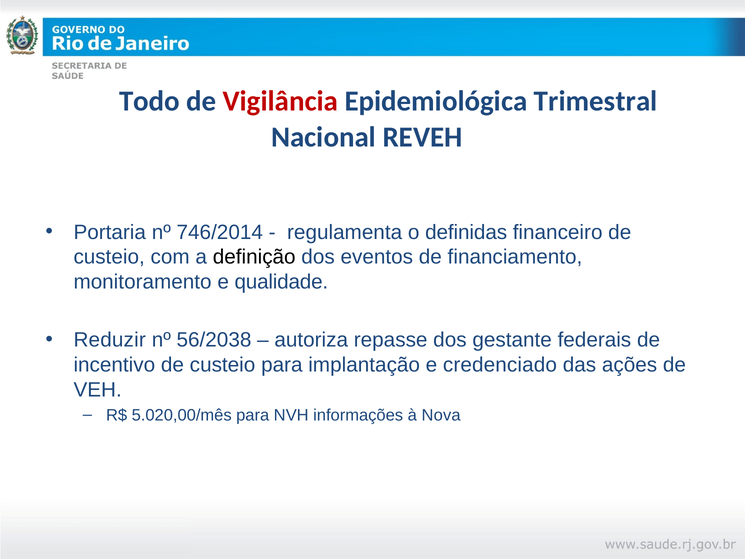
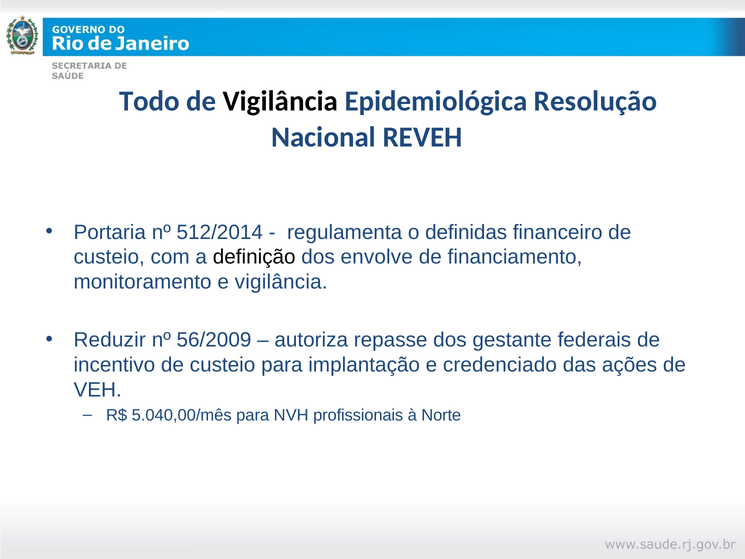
Vigilância colour: red -> black (280, 101)
Trimestral: Trimestral -> Resolução (596, 101)
746/2014: 746/2014 -> 512/2014 (220, 232)
eventos: eventos -> envolve (377, 257)
e qualidade: qualidade -> vigilância (281, 282)
56/2038: 56/2038 -> 56/2009 (214, 340)
5.020,00/mês: 5.020,00/mês -> 5.040,00/mês (182, 415)
informações: informações -> profissionais (358, 415)
Nova: Nova -> Norte (441, 415)
